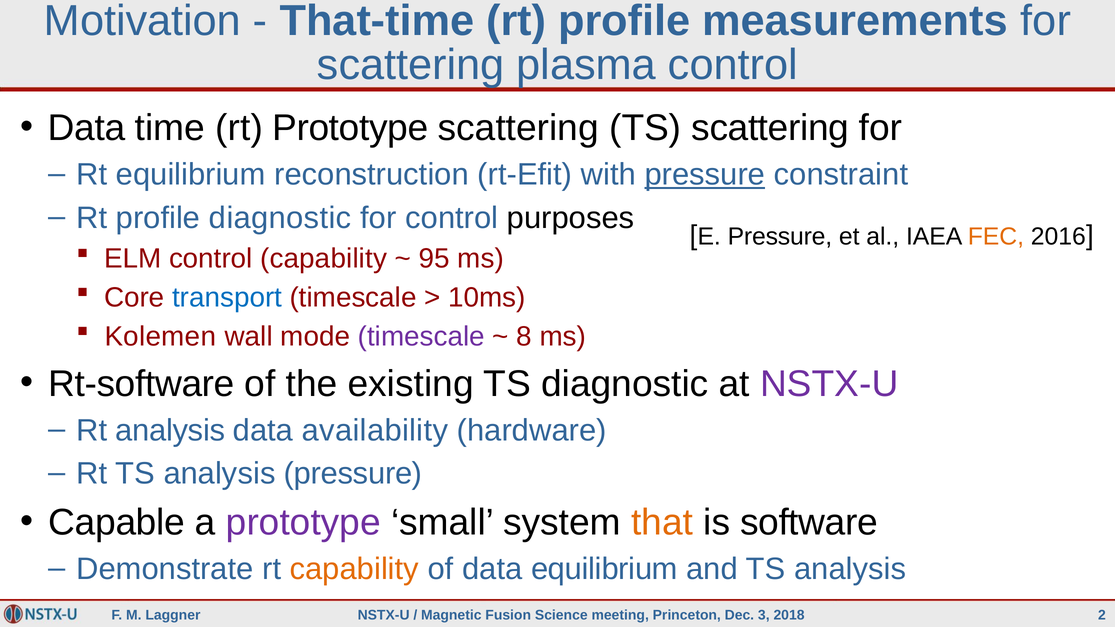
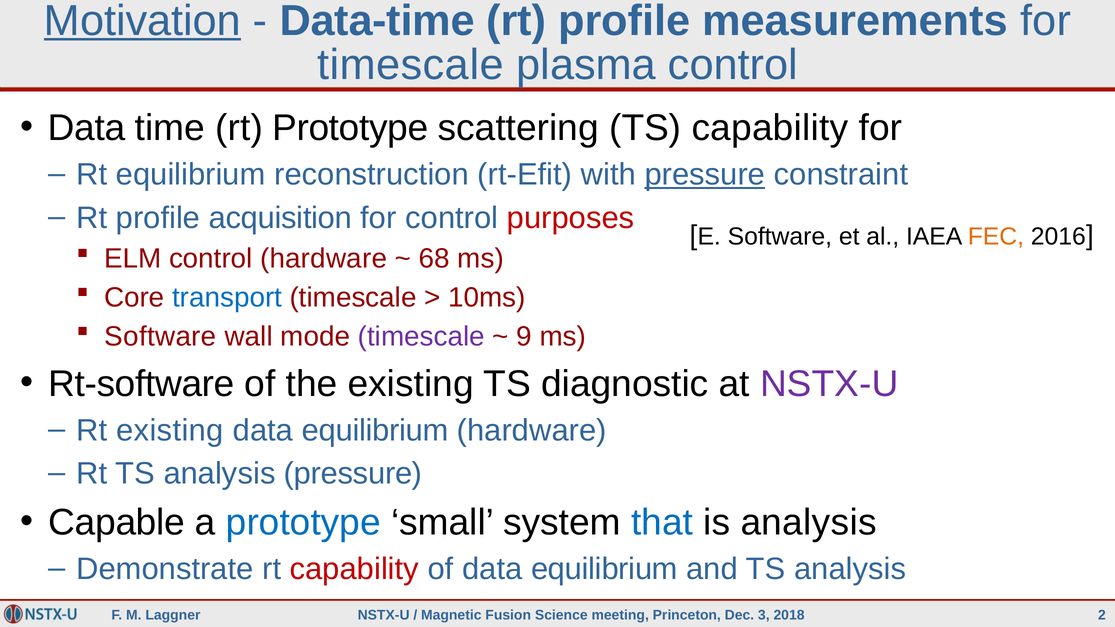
Motivation underline: none -> present (143, 21)
That-time: That-time -> Data-time (377, 21)
scattering: scattering -> timescale (410, 65)
TS scattering: scattering -> capability (770, 128)
profile diagnostic: diagnostic -> acquisition (280, 218)
purposes colour: black -> red (571, 218)
E Pressure: Pressure -> Software (780, 237)
control capability: capability -> hardware (324, 259)
95: 95 -> 68 (434, 259)
Kolemen: Kolemen -> Software (160, 337)
8: 8 -> 9 (524, 337)
Rt analysis: analysis -> existing (170, 431)
availability: availability -> equilibrium (375, 431)
prototype colour: purple -> blue (303, 523)
that colour: orange -> blue (662, 523)
is software: software -> analysis (809, 523)
capability colour: orange -> red (354, 569)
